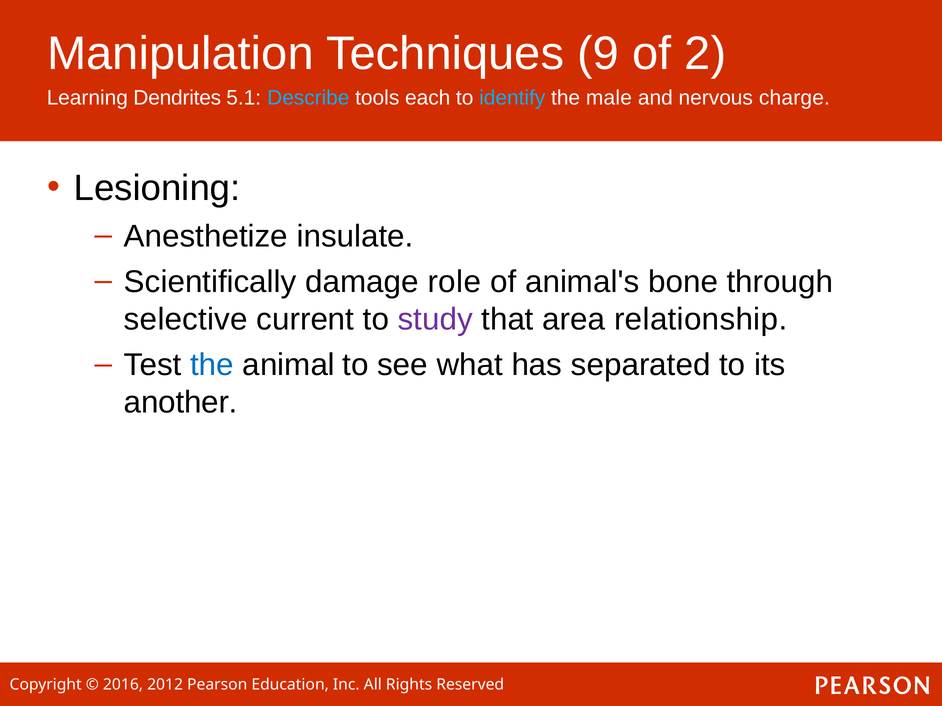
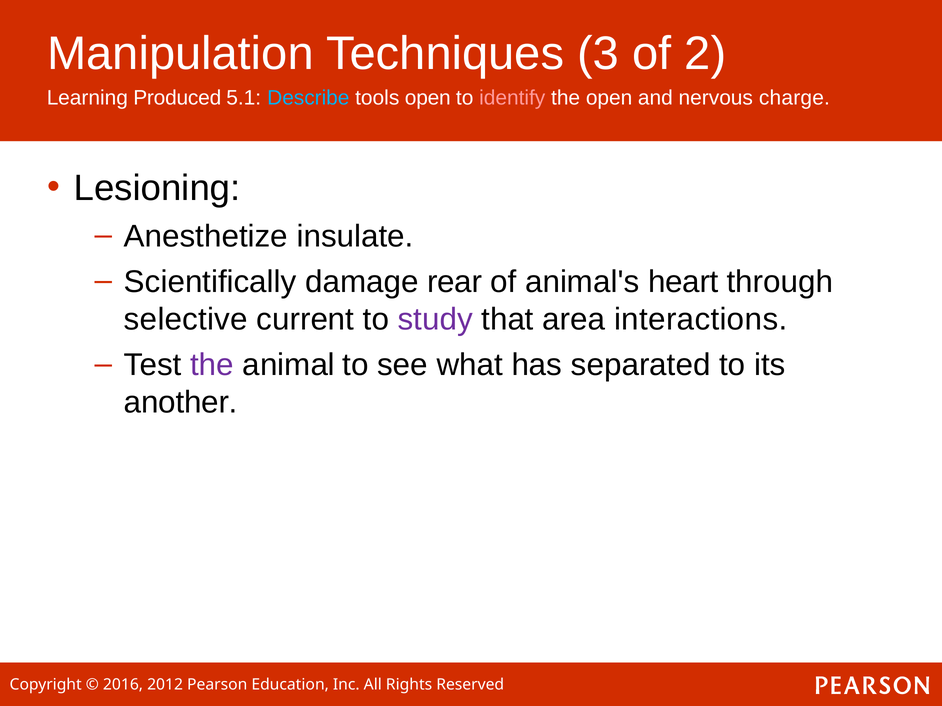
9: 9 -> 3 (598, 54)
Dendrites: Dendrites -> Produced (177, 98)
tools each: each -> open (428, 98)
identify colour: light blue -> pink (512, 98)
the male: male -> open (609, 98)
role: role -> rear (455, 282)
bone: bone -> heart (683, 282)
relationship: relationship -> interactions (701, 320)
the colour: blue -> purple (212, 365)
